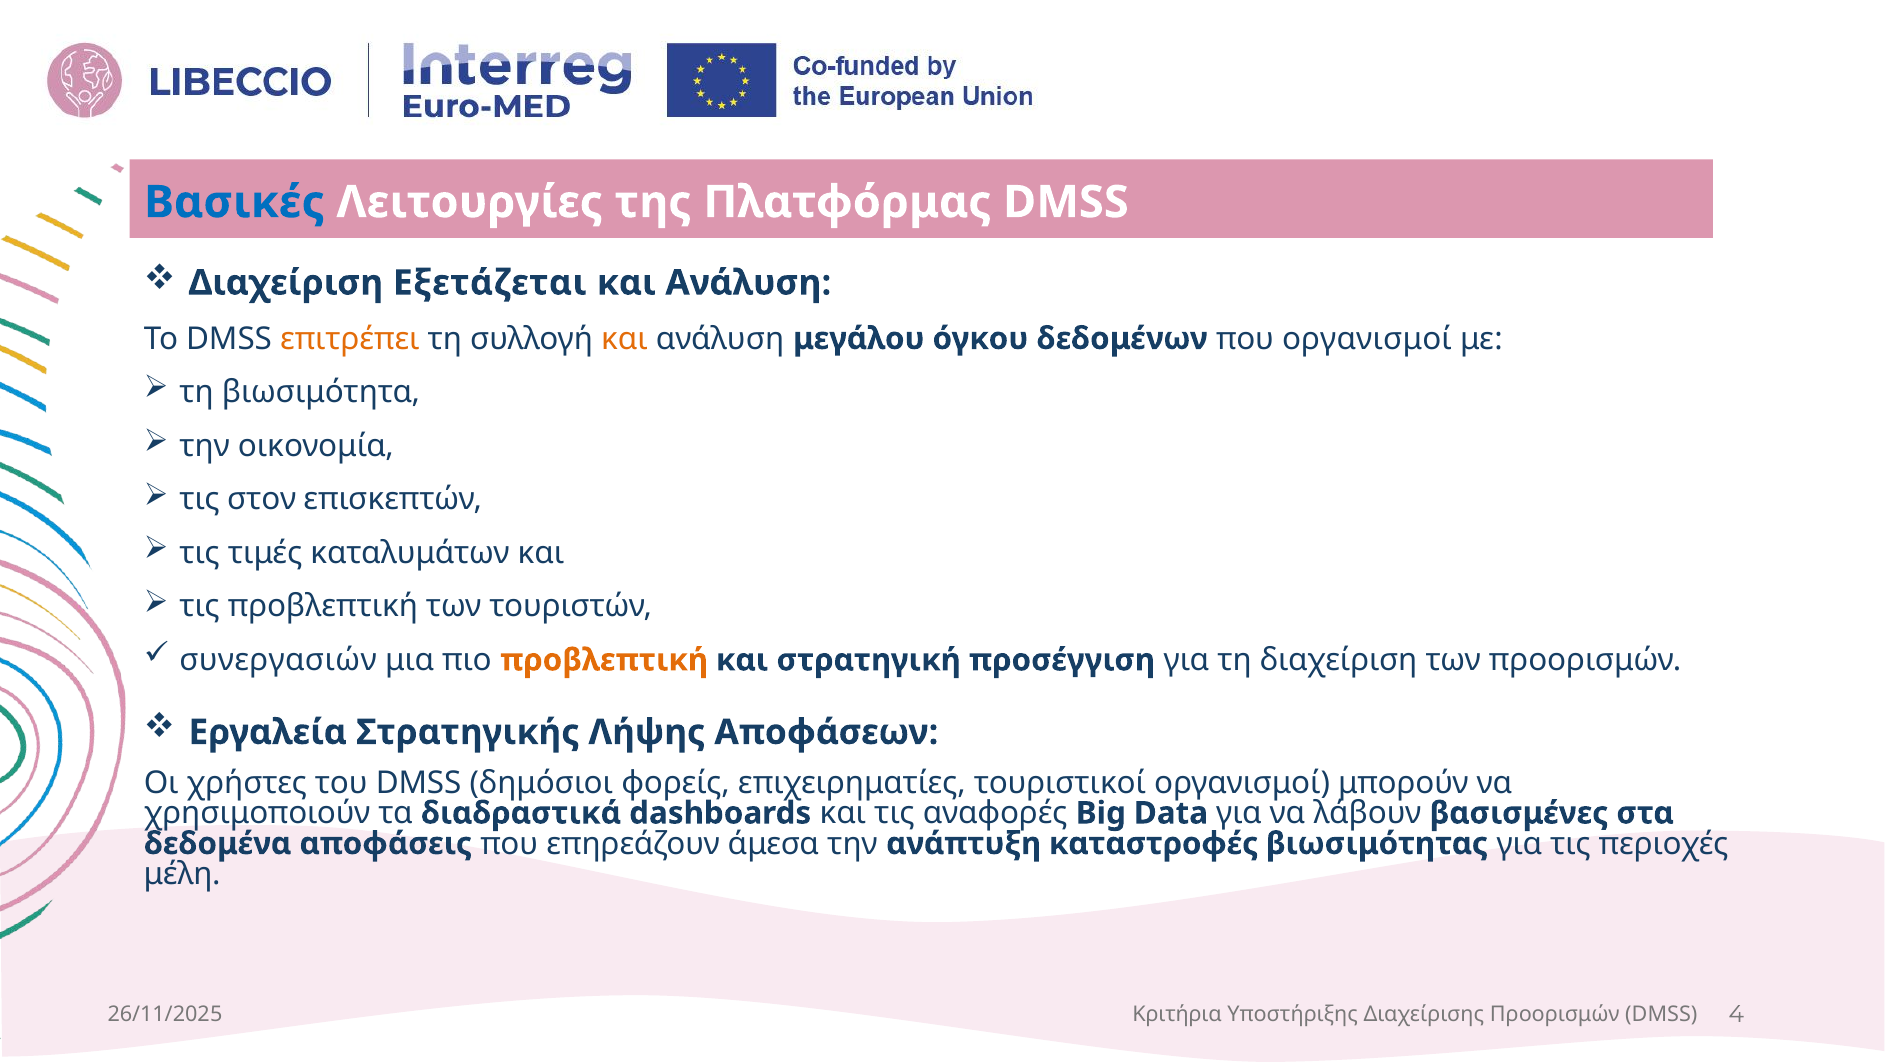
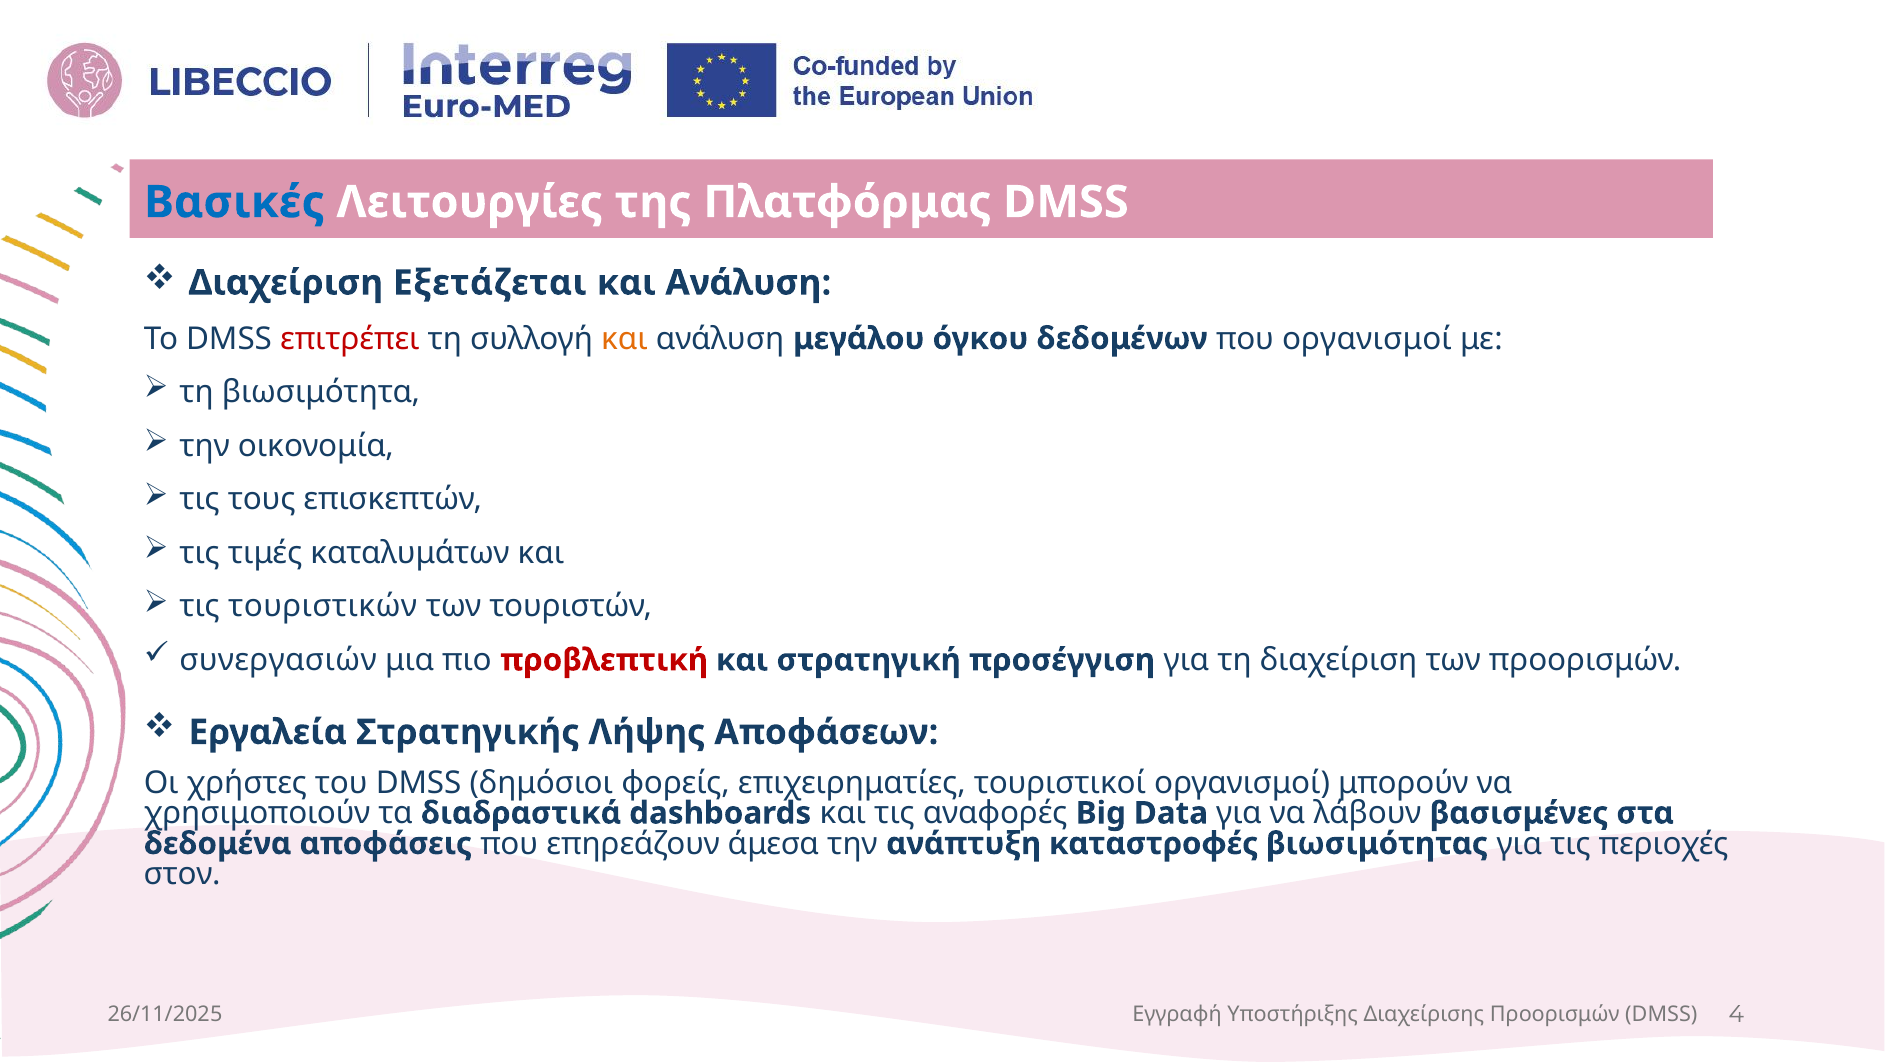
επιτρέπει colour: orange -> red (350, 339)
στον: στον -> τους (262, 499)
τις προβλεπτική: προβλεπτική -> τουριστικών (323, 607)
προβλεπτική colour: orange -> red (604, 660)
μέλη: μέλη -> στον (182, 874)
Κριτήρια: Κριτήρια -> Εγγραφή (1177, 1014)
